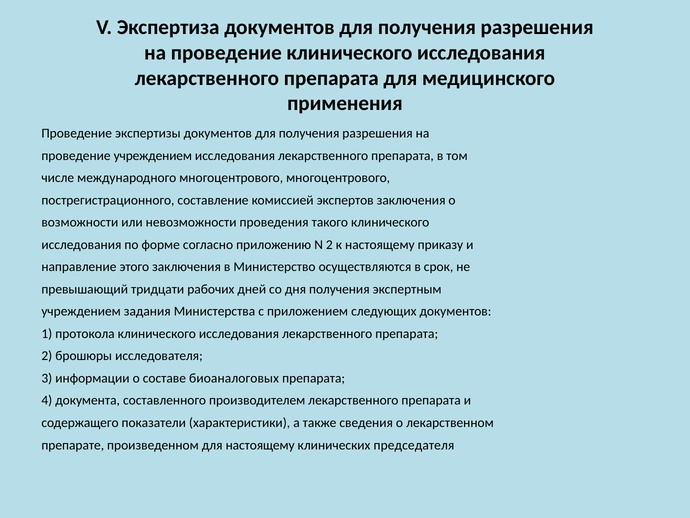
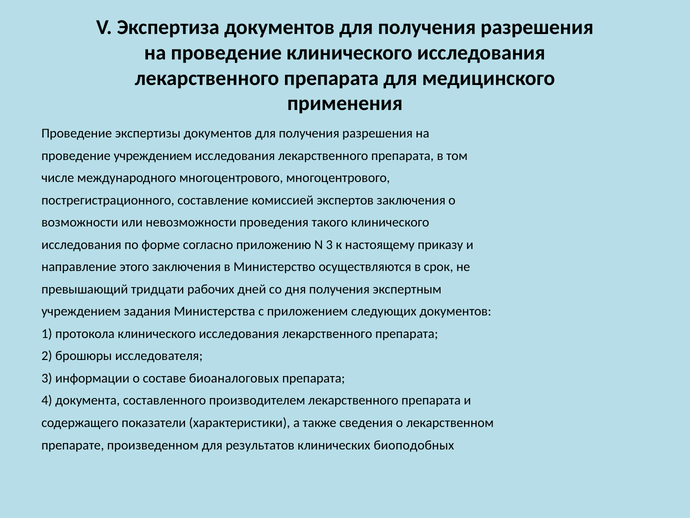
N 2: 2 -> 3 (329, 244)
для настоящему: настоящему -> результатов (260, 445)
председателя: председателя -> биоподобных (414, 445)
